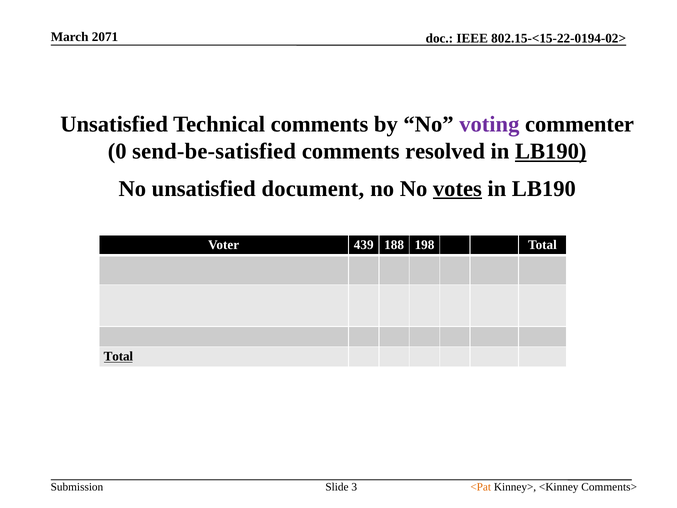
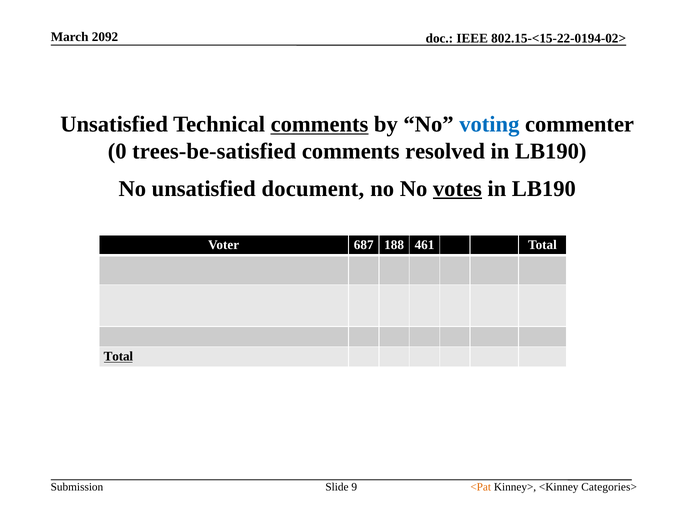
2071: 2071 -> 2092 (105, 37)
comments underline: none -> present (320, 124)
voting colour: purple -> blue (489, 124)
send-be-satisfied: send-be-satisfied -> trees-be-satisfied (214, 151)
LB190 underline: present -> none (551, 151)
439: 439 -> 687 (364, 245)
198: 198 -> 461 (425, 245)
Comments>: Comments> -> Categories> (609, 487)
3: 3 -> 9 (354, 487)
